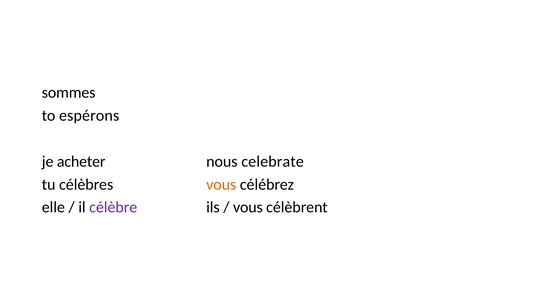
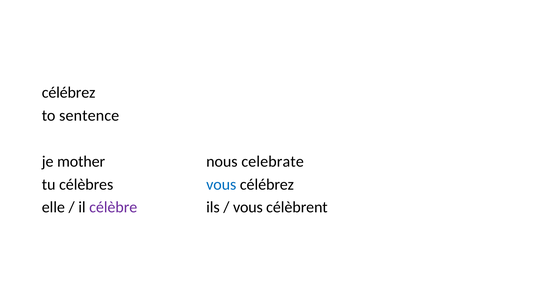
sommes: sommes -> célébrez (69, 93)
espérons: espérons -> sentence (89, 116)
acheter: acheter -> mother (81, 162)
vous colour: orange -> blue (221, 185)
